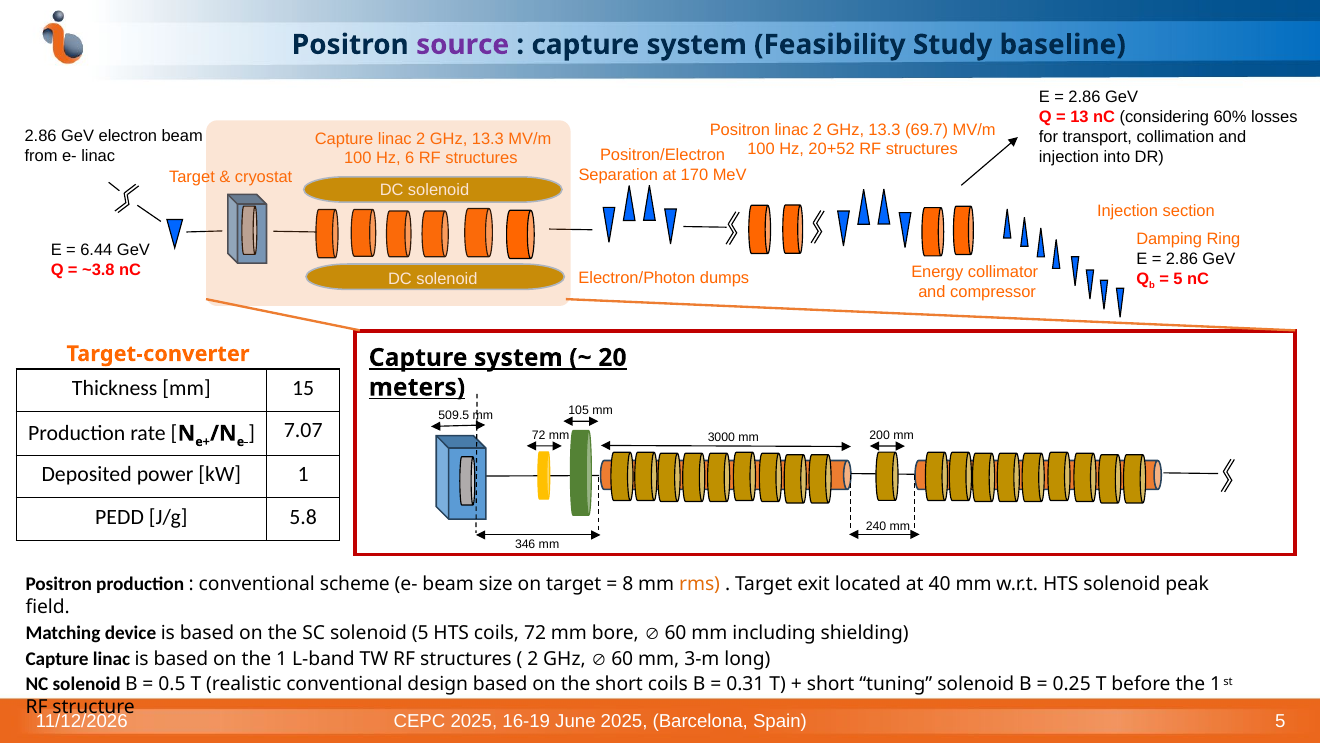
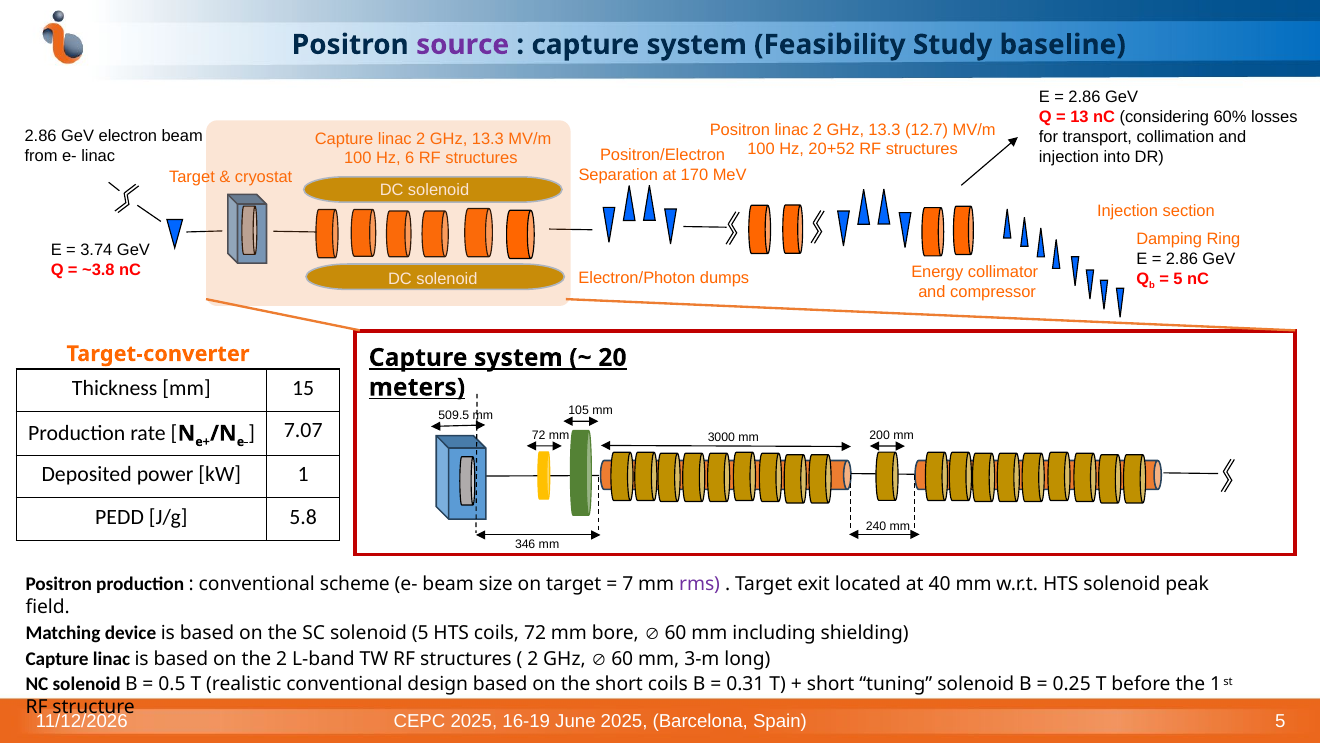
69.7: 69.7 -> 12.7 (927, 130)
6.44: 6.44 -> 3.74 (96, 250)
8: 8 -> 7 (628, 584)
rms colour: orange -> purple (700, 584)
the 1: 1 -> 2 (282, 658)
